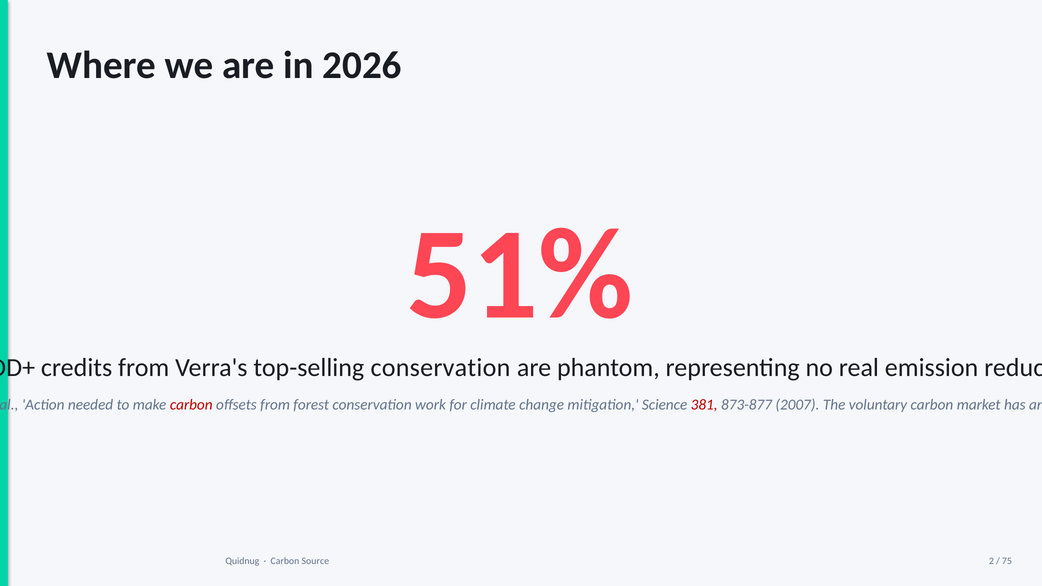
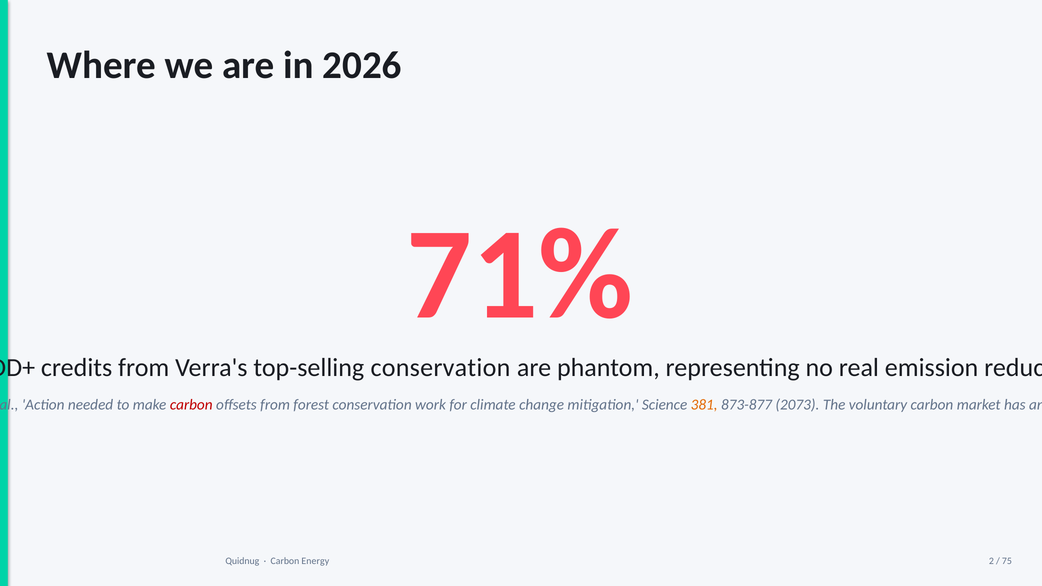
51%: 51% -> 71% (520, 275)
381 colour: red -> orange (704, 405)
2007: 2007 -> 2073 (797, 405)
Carbon Source: Source -> Energy (315, 561)
